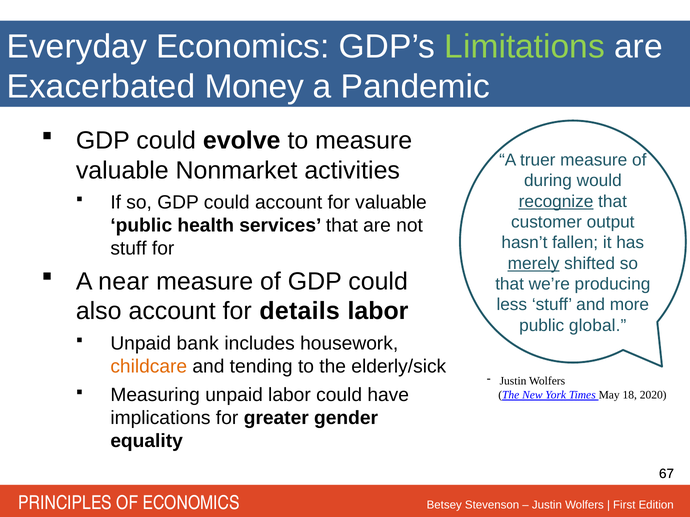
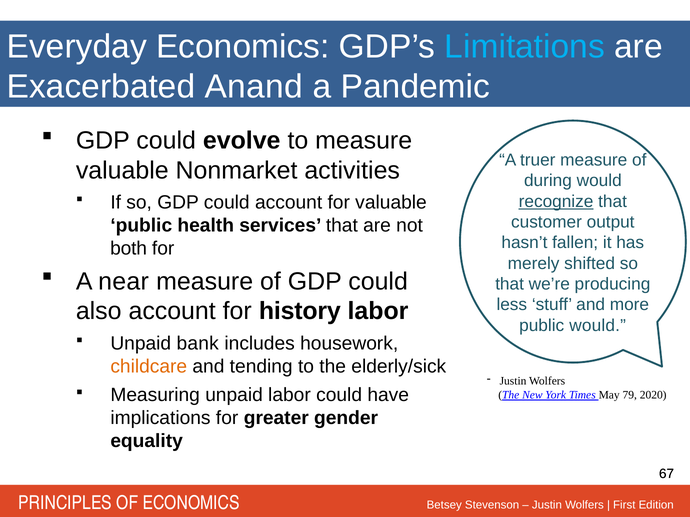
Limitations colour: light green -> light blue (525, 47)
Money: Money -> Anand (254, 87)
stuff: stuff -> both (129, 249)
merely underline: present -> none (534, 264)
details: details -> history (300, 312)
public global: global -> would (598, 326)
18: 18 -> 79 (630, 395)
